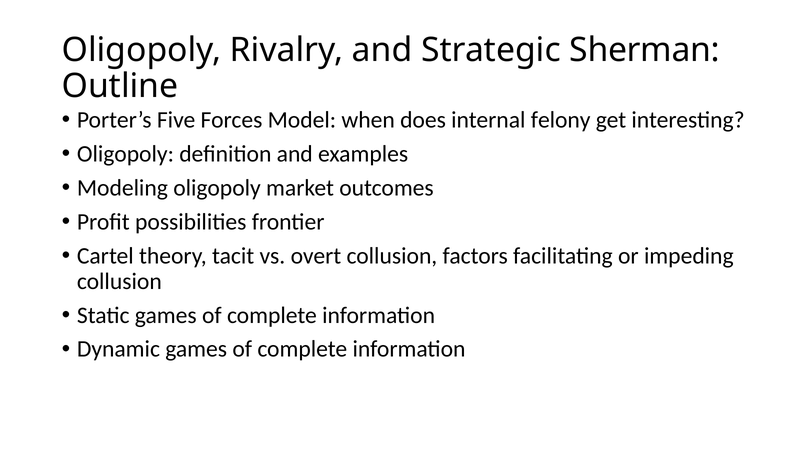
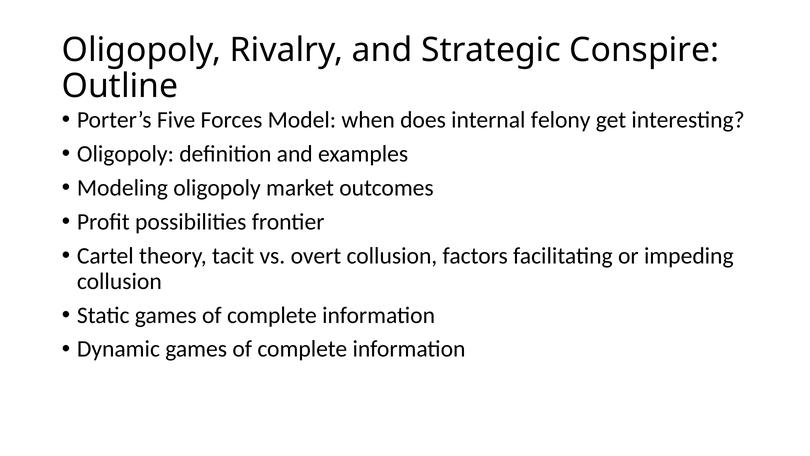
Sherman: Sherman -> Conspire (644, 50)
